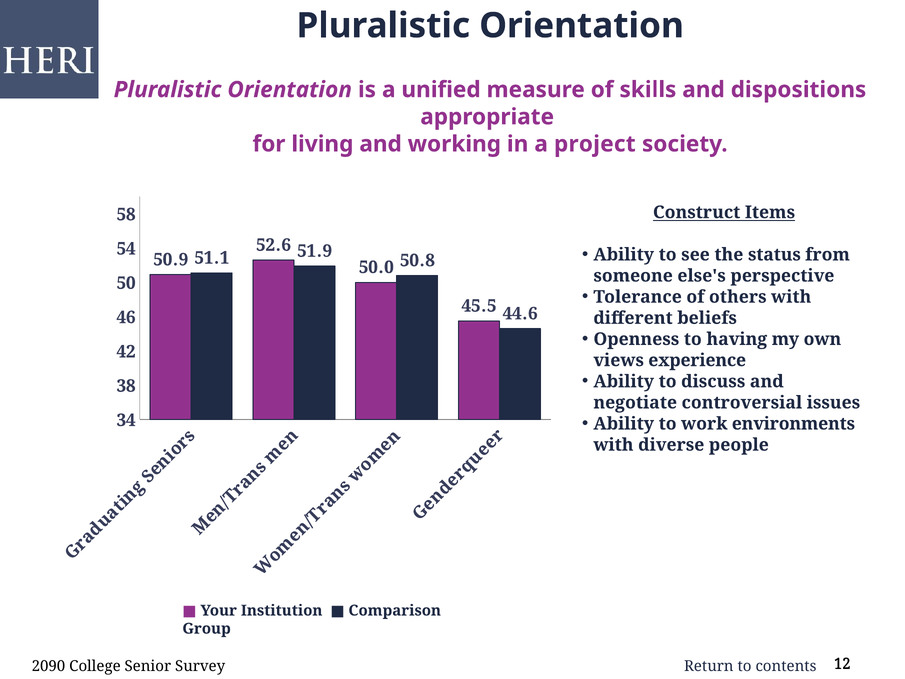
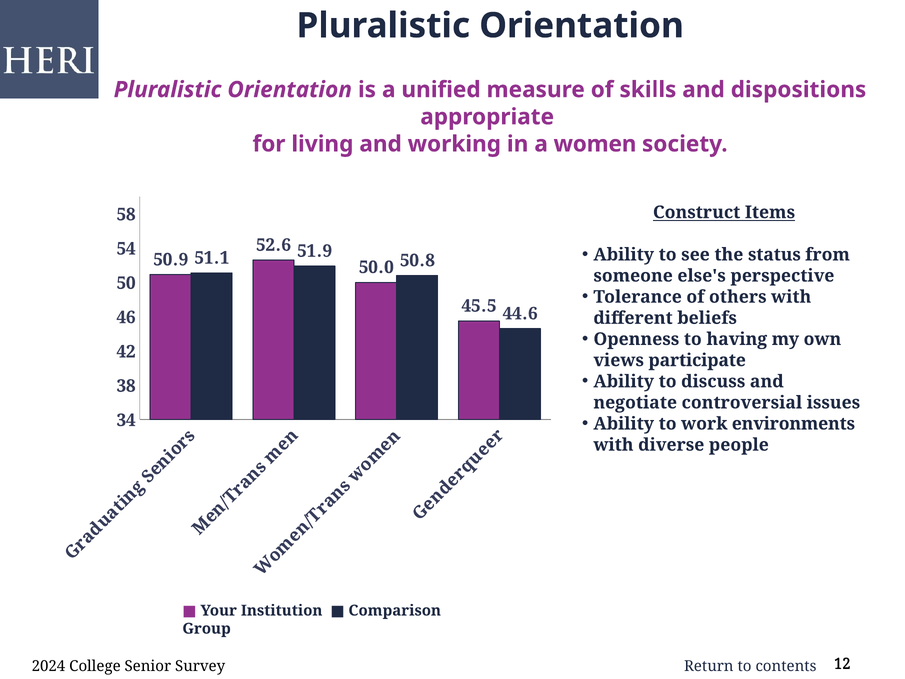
project: project -> women (595, 144)
experience: experience -> participate (697, 360)
2090: 2090 -> 2024 (48, 666)
